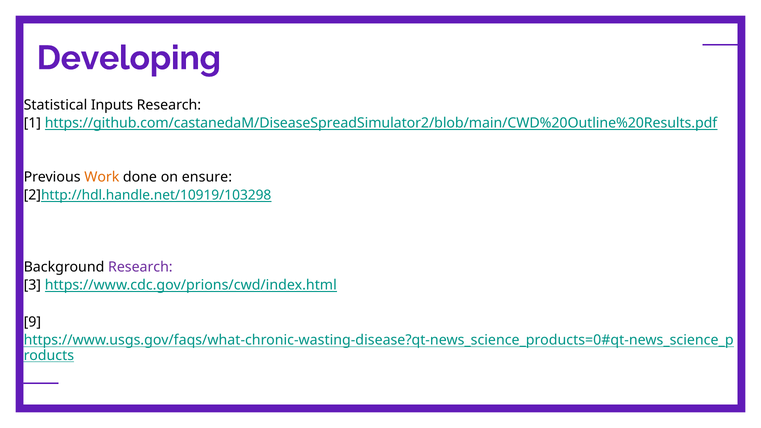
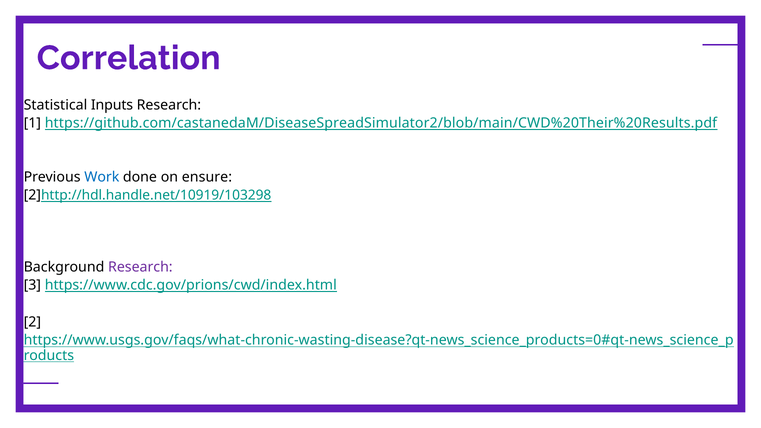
Developing: Developing -> Correlation (129, 58)
https://github.com/castanedaM/DiseaseSpreadSimulator2/blob/main/CWD%20Outline%20Results.pdf: https://github.com/castanedaM/DiseaseSpreadSimulator2/blob/main/CWD%20Outline%20Results.pdf -> https://github.com/castanedaM/DiseaseSpreadSimulator2/blob/main/CWD%20Their%20Results.pdf (381, 123)
Work colour: orange -> blue (102, 177)
9: 9 -> 2 (32, 322)
